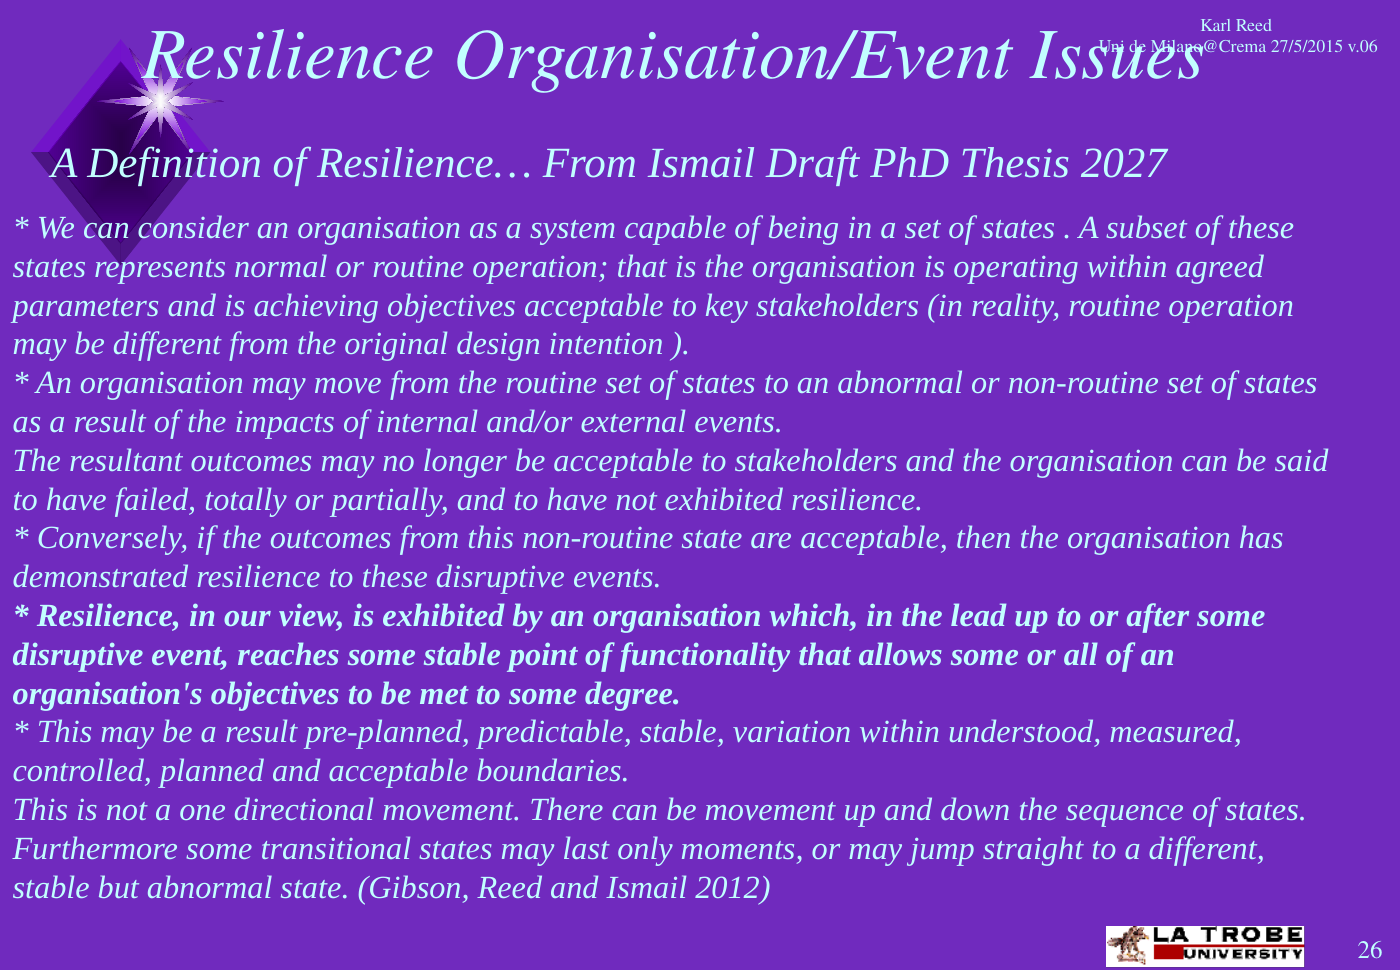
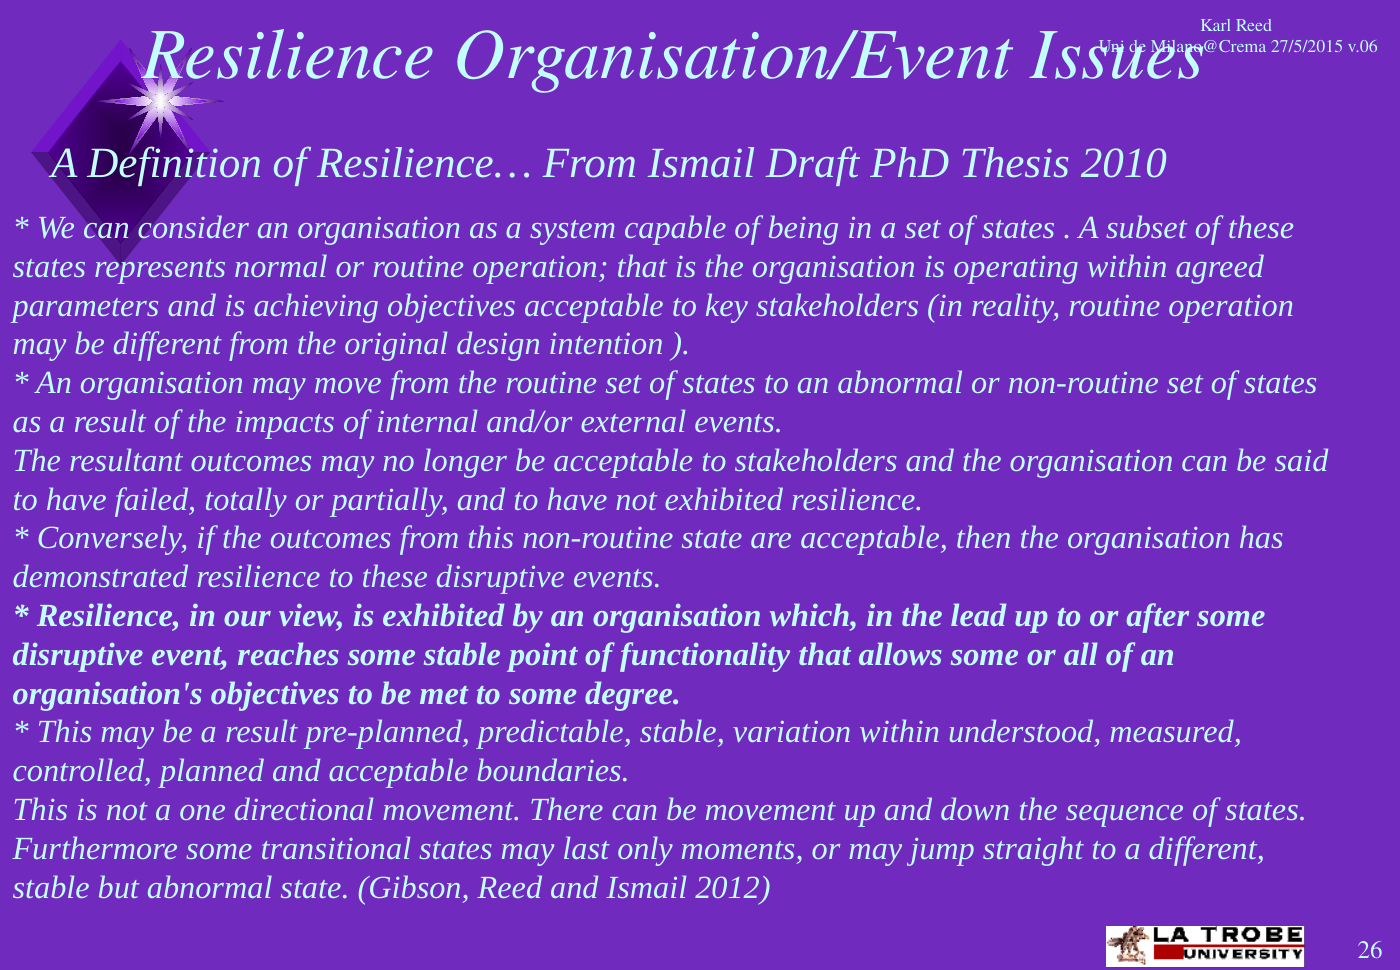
2027: 2027 -> 2010 (1124, 163)
